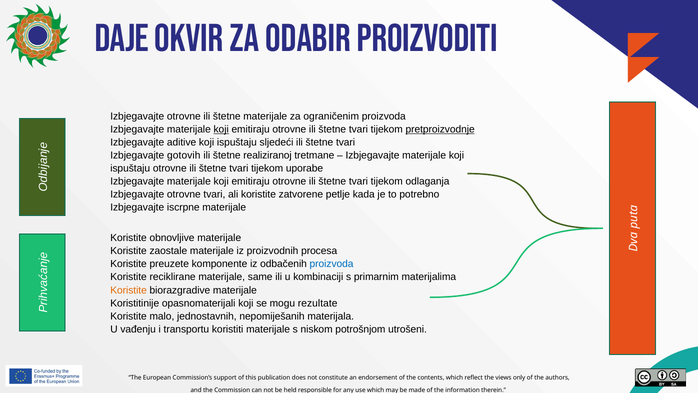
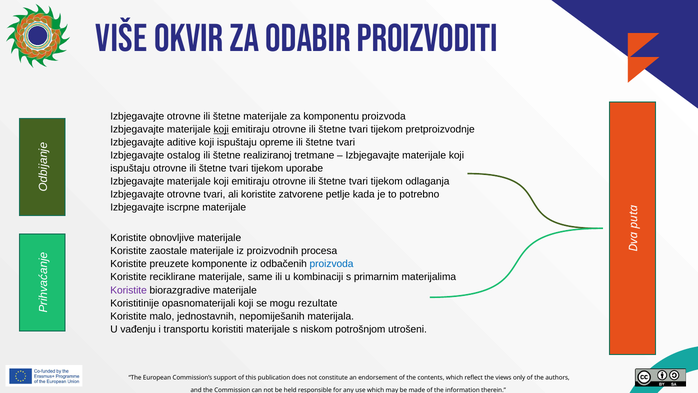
Daje: Daje -> Više (121, 38)
ograničenim: ograničenim -> komponentu (331, 116)
pretproizvodnje underline: present -> none (440, 129)
sljedeći: sljedeći -> opreme (277, 142)
gotovih: gotovih -> ostalog (184, 155)
Koristite colour: orange -> purple (129, 290)
